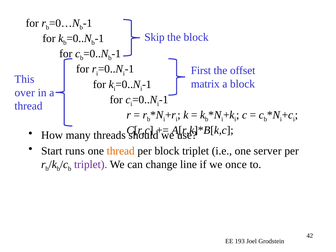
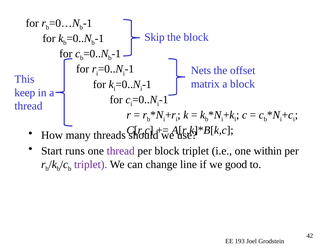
First: First -> Nets (201, 71)
over: over -> keep (25, 93)
thread colour: orange -> purple (121, 151)
server: server -> within (268, 151)
once: once -> good (236, 164)
